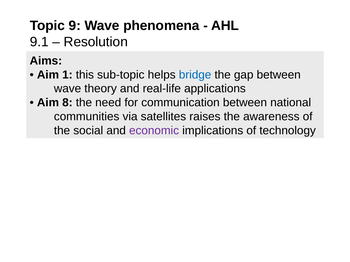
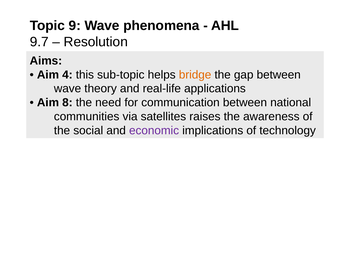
9.1: 9.1 -> 9.7 (39, 42)
1: 1 -> 4 (67, 75)
bridge colour: blue -> orange (195, 75)
